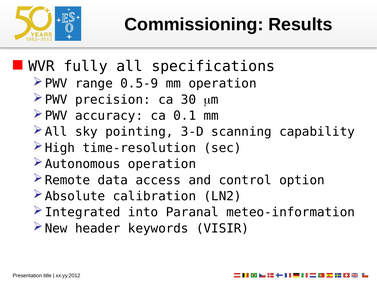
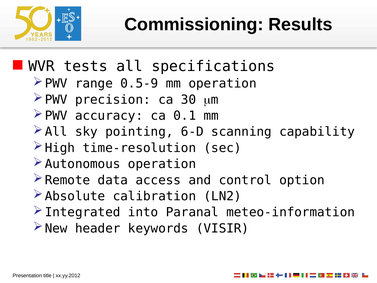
fully: fully -> tests (86, 66)
3-D: 3-D -> 6-D (192, 132)
